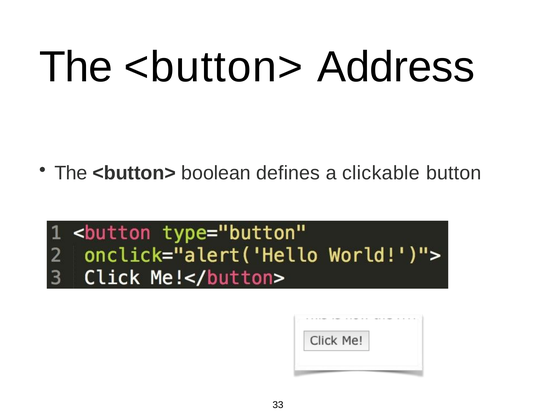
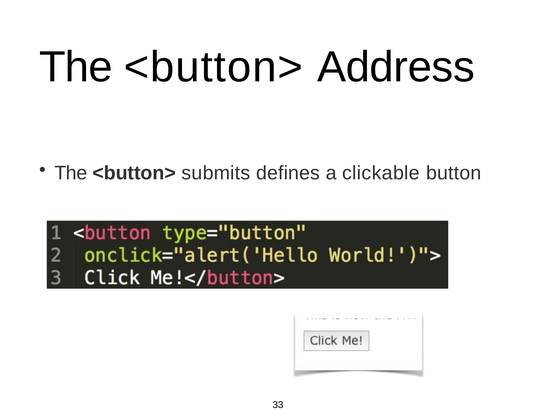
boolean: boolean -> submits (216, 173)
